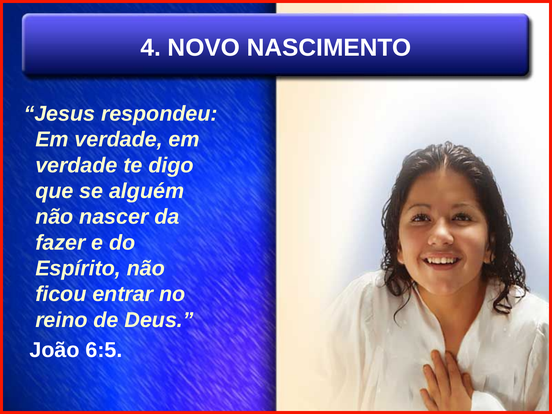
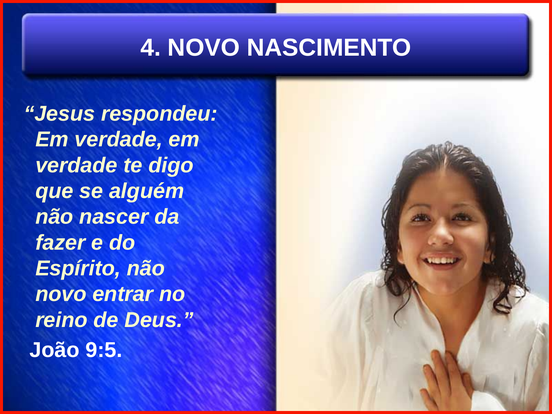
ficou: ficou -> novo (61, 294)
6:5: 6:5 -> 9:5 (104, 350)
